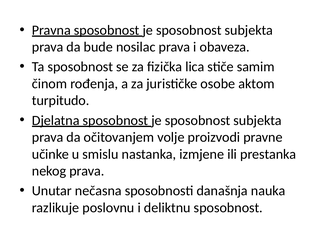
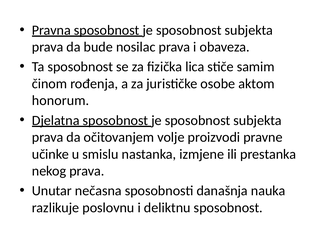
turpitudo: turpitudo -> honorum (61, 101)
